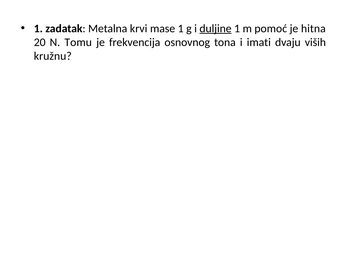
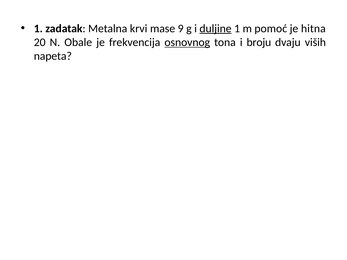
mase 1: 1 -> 9 (181, 28)
Tomu: Tomu -> Obale (78, 42)
osnovnog underline: none -> present (187, 42)
imati: imati -> broju (259, 42)
kružnu: kružnu -> napeta (53, 56)
